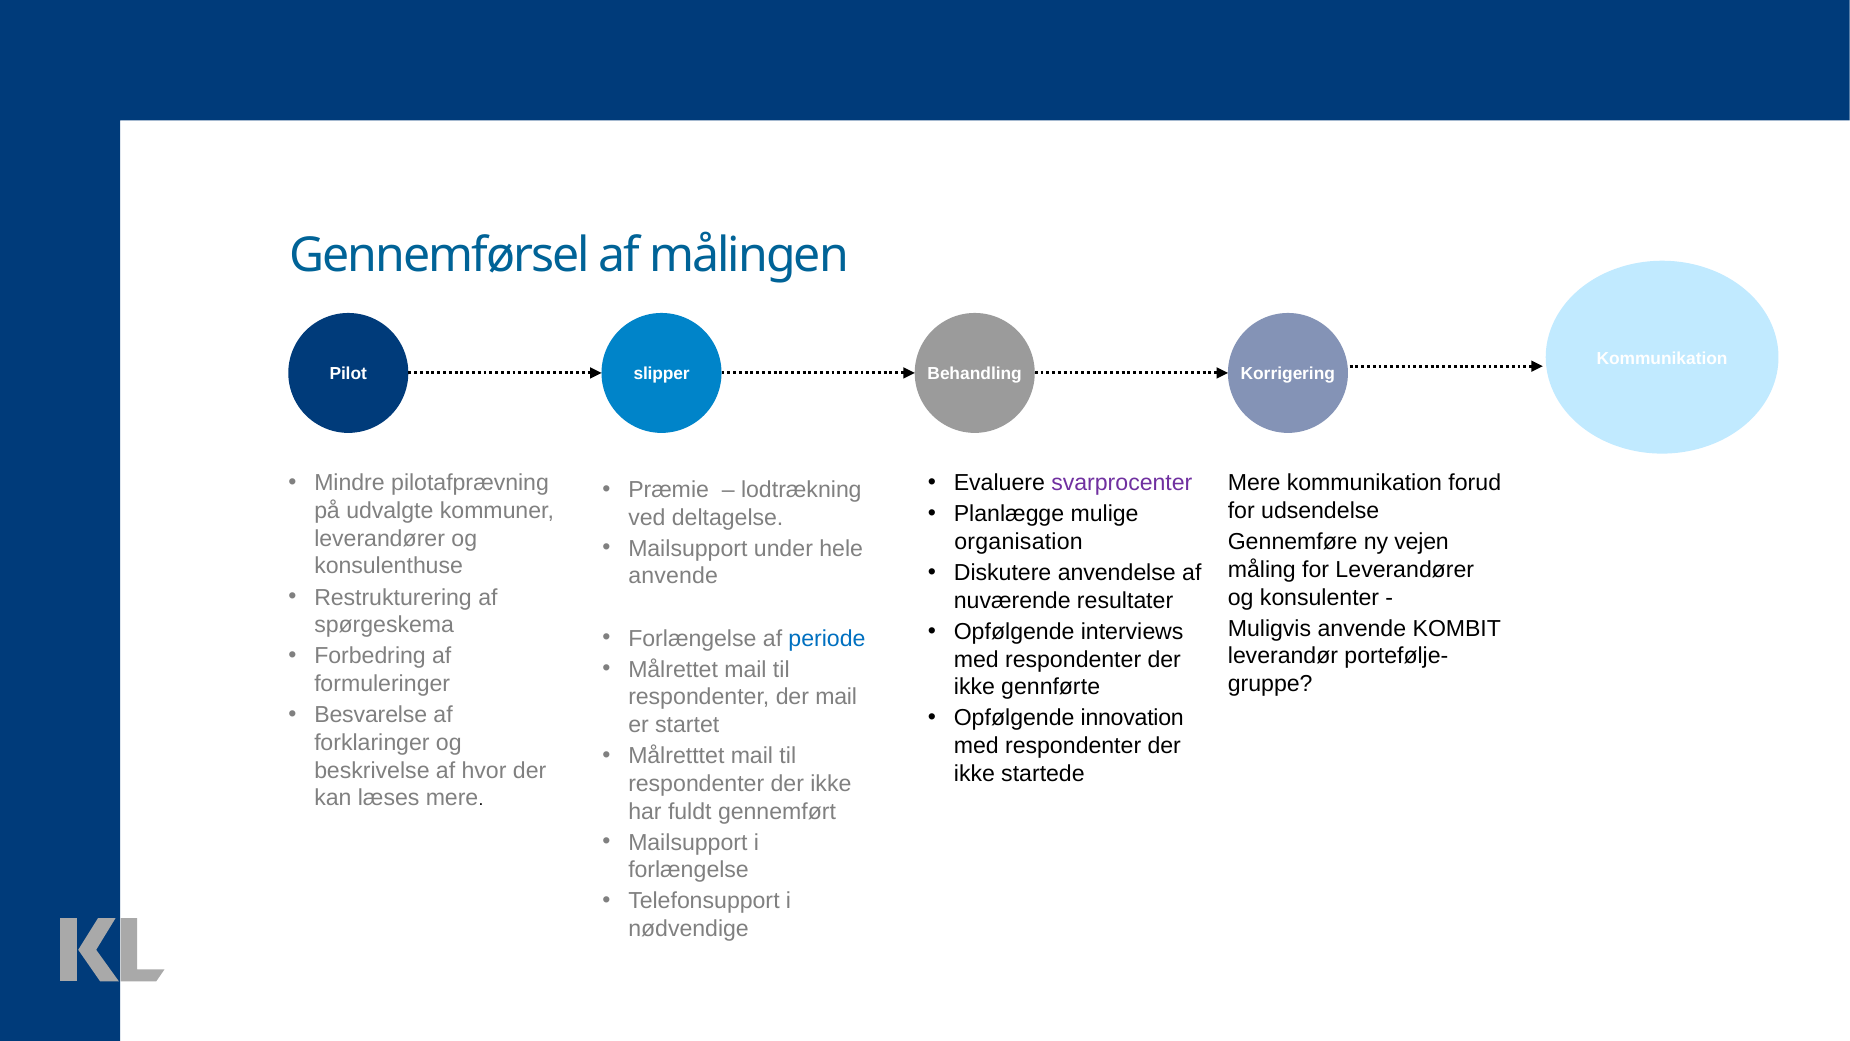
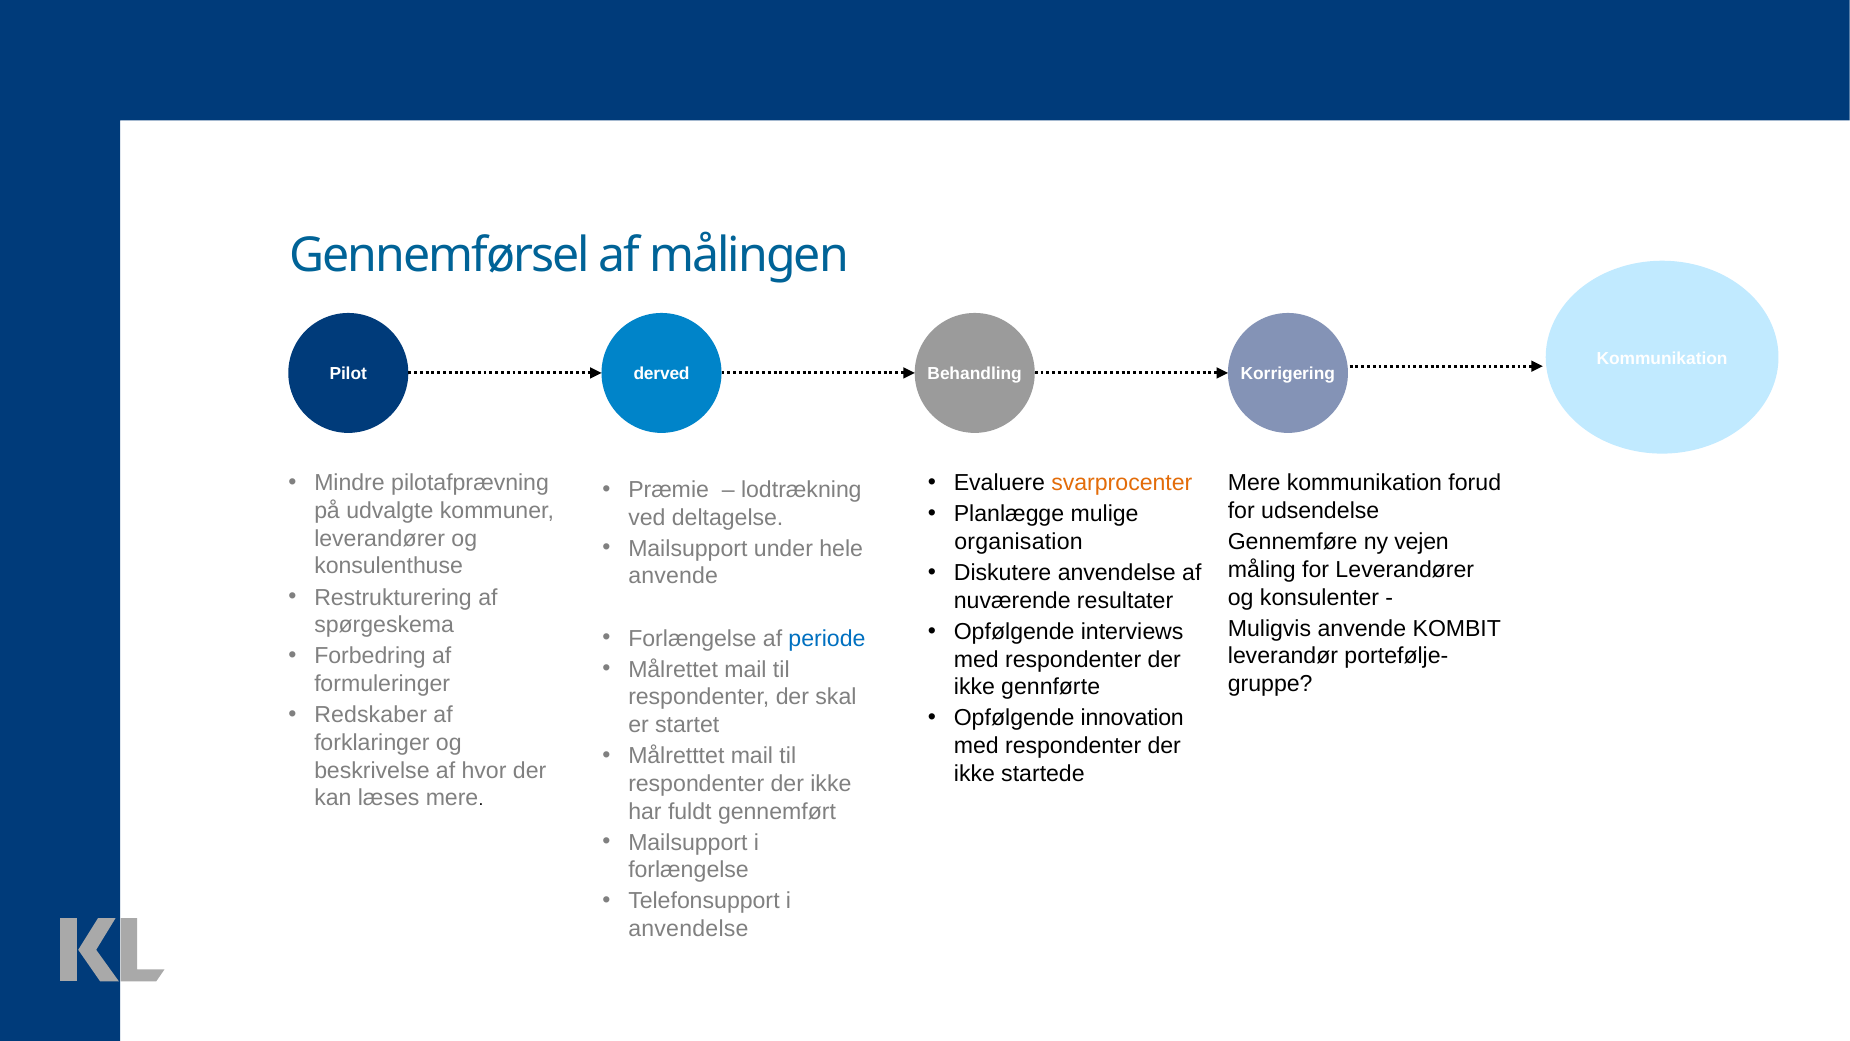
slipper: slipper -> derved (662, 374)
svarprocenter colour: purple -> orange (1122, 483)
der mail: mail -> skal (836, 697)
Besvarelse: Besvarelse -> Redskaber (371, 715)
nødvendige: nødvendige -> anvendelse (688, 929)
